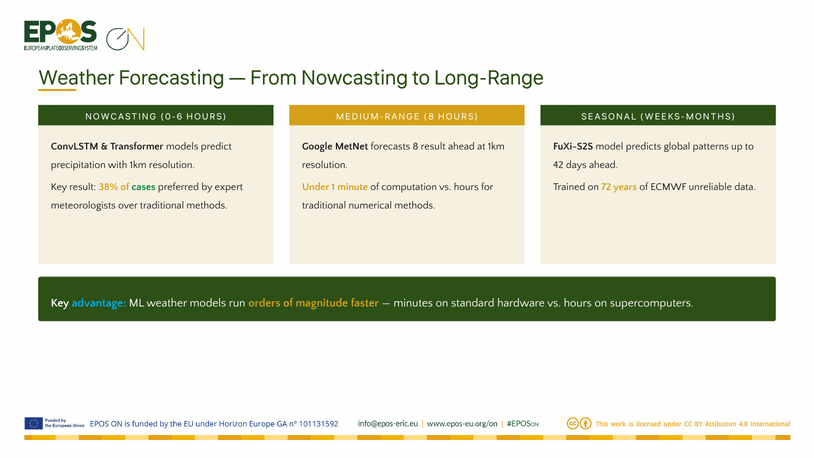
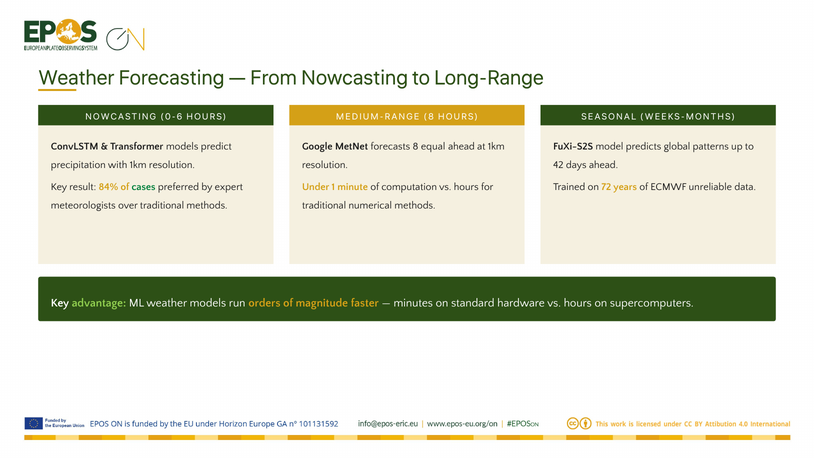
8 result: result -> equal (433, 146)
38%: 38% -> 84% (108, 187)
advantage colour: light blue -> light green (99, 303)
